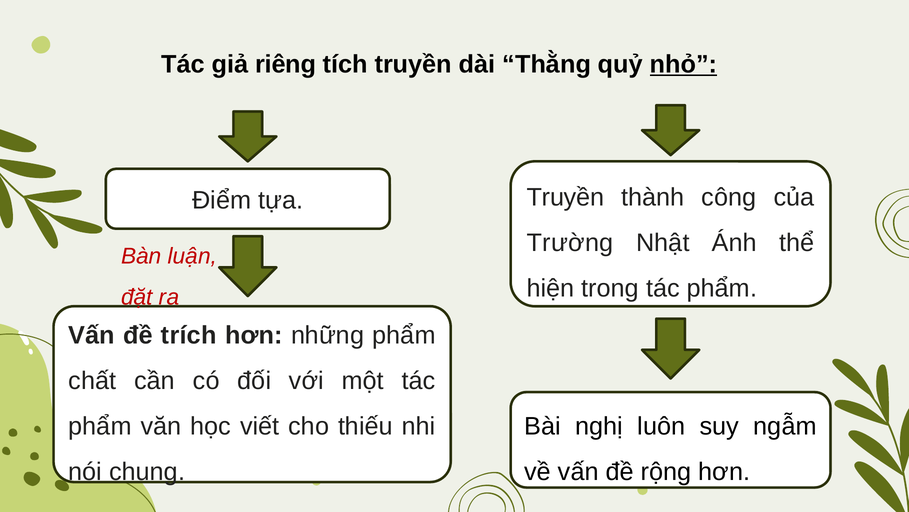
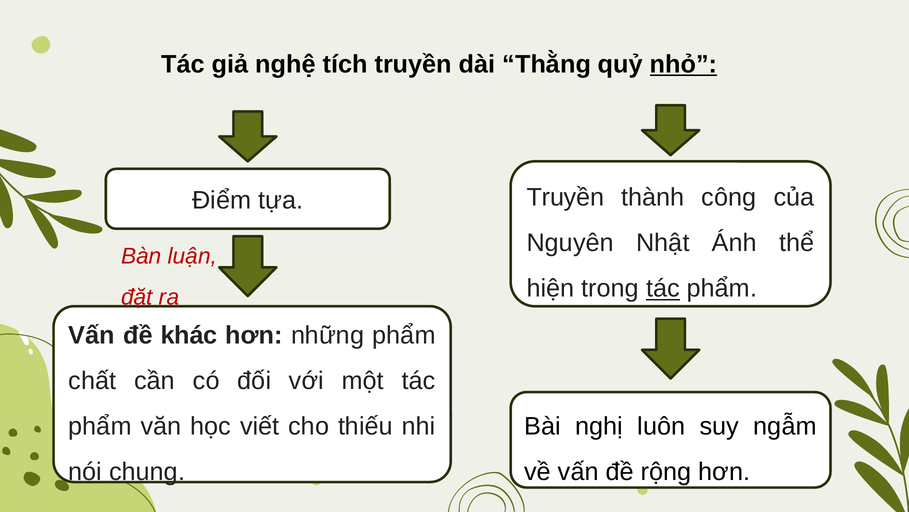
riêng: riêng -> nghệ (285, 64)
Trường: Trường -> Nguyên (570, 243)
tác underline: none -> present (663, 288)
trích: trích -> khác (189, 335)
